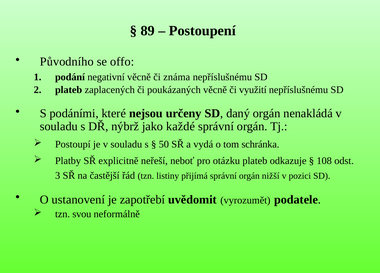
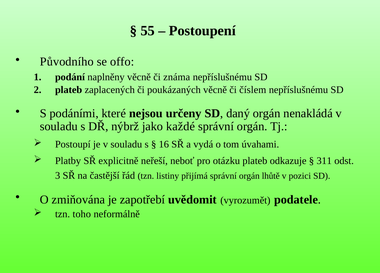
89: 89 -> 55 (148, 31)
negativní: negativní -> naplněny (106, 77)
využití: využití -> číslem (253, 90)
50: 50 -> 16 (164, 145)
schránka: schránka -> úvahami (260, 145)
108: 108 -> 311 (324, 161)
nižší: nižší -> lhůtě (271, 176)
ustanovení: ustanovení -> zmiňována (78, 200)
svou: svou -> toho (82, 215)
